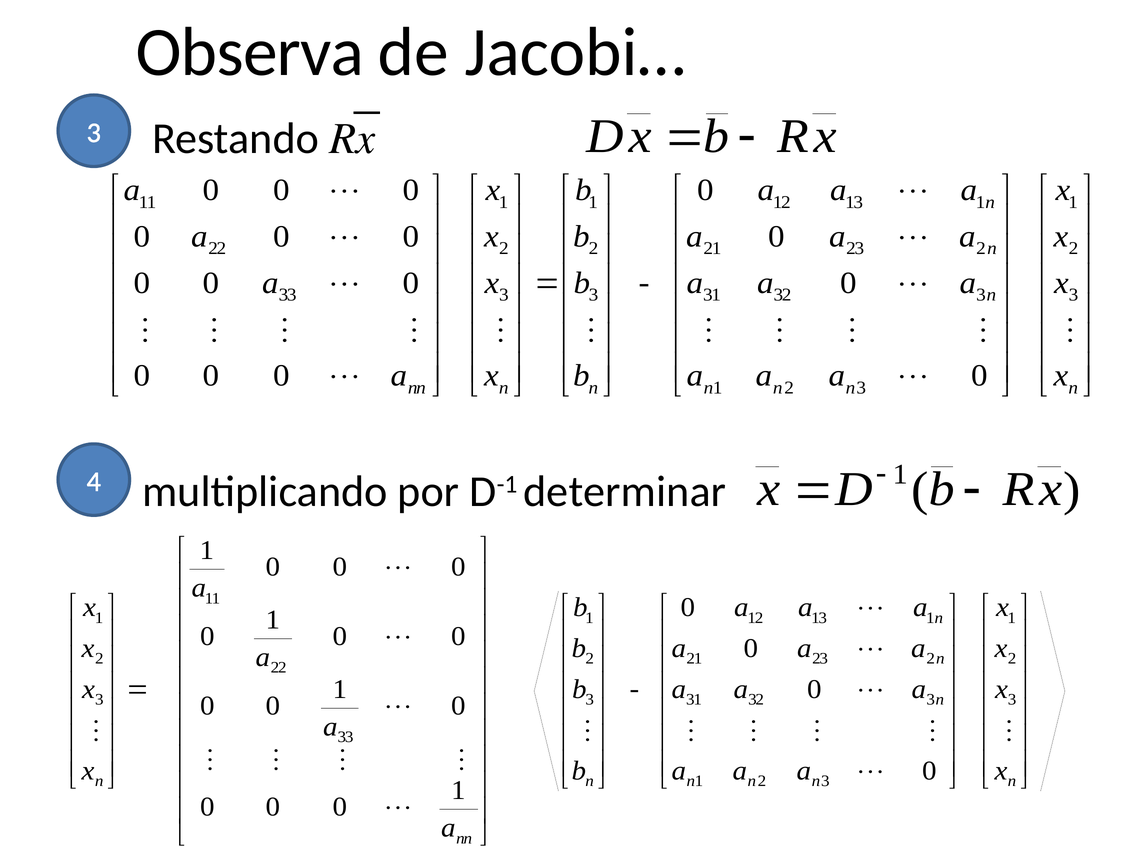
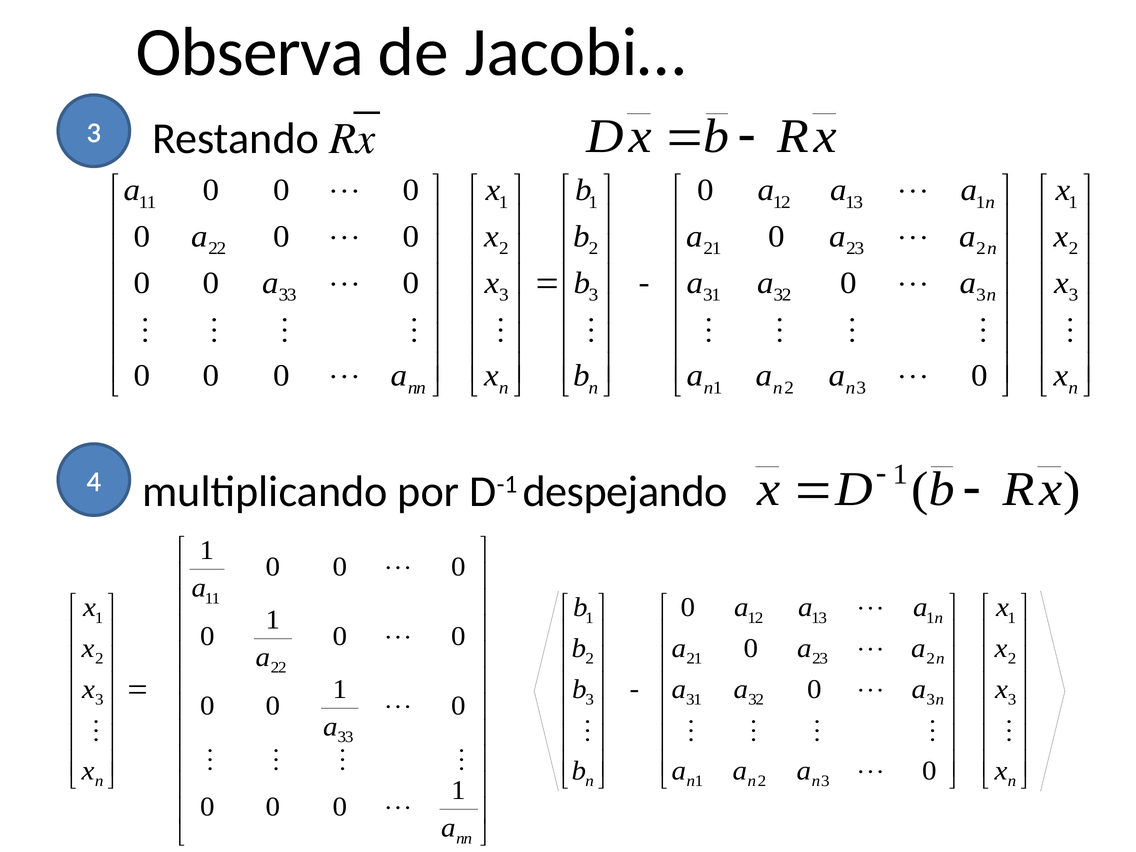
determinar: determinar -> despejando (625, 492)
